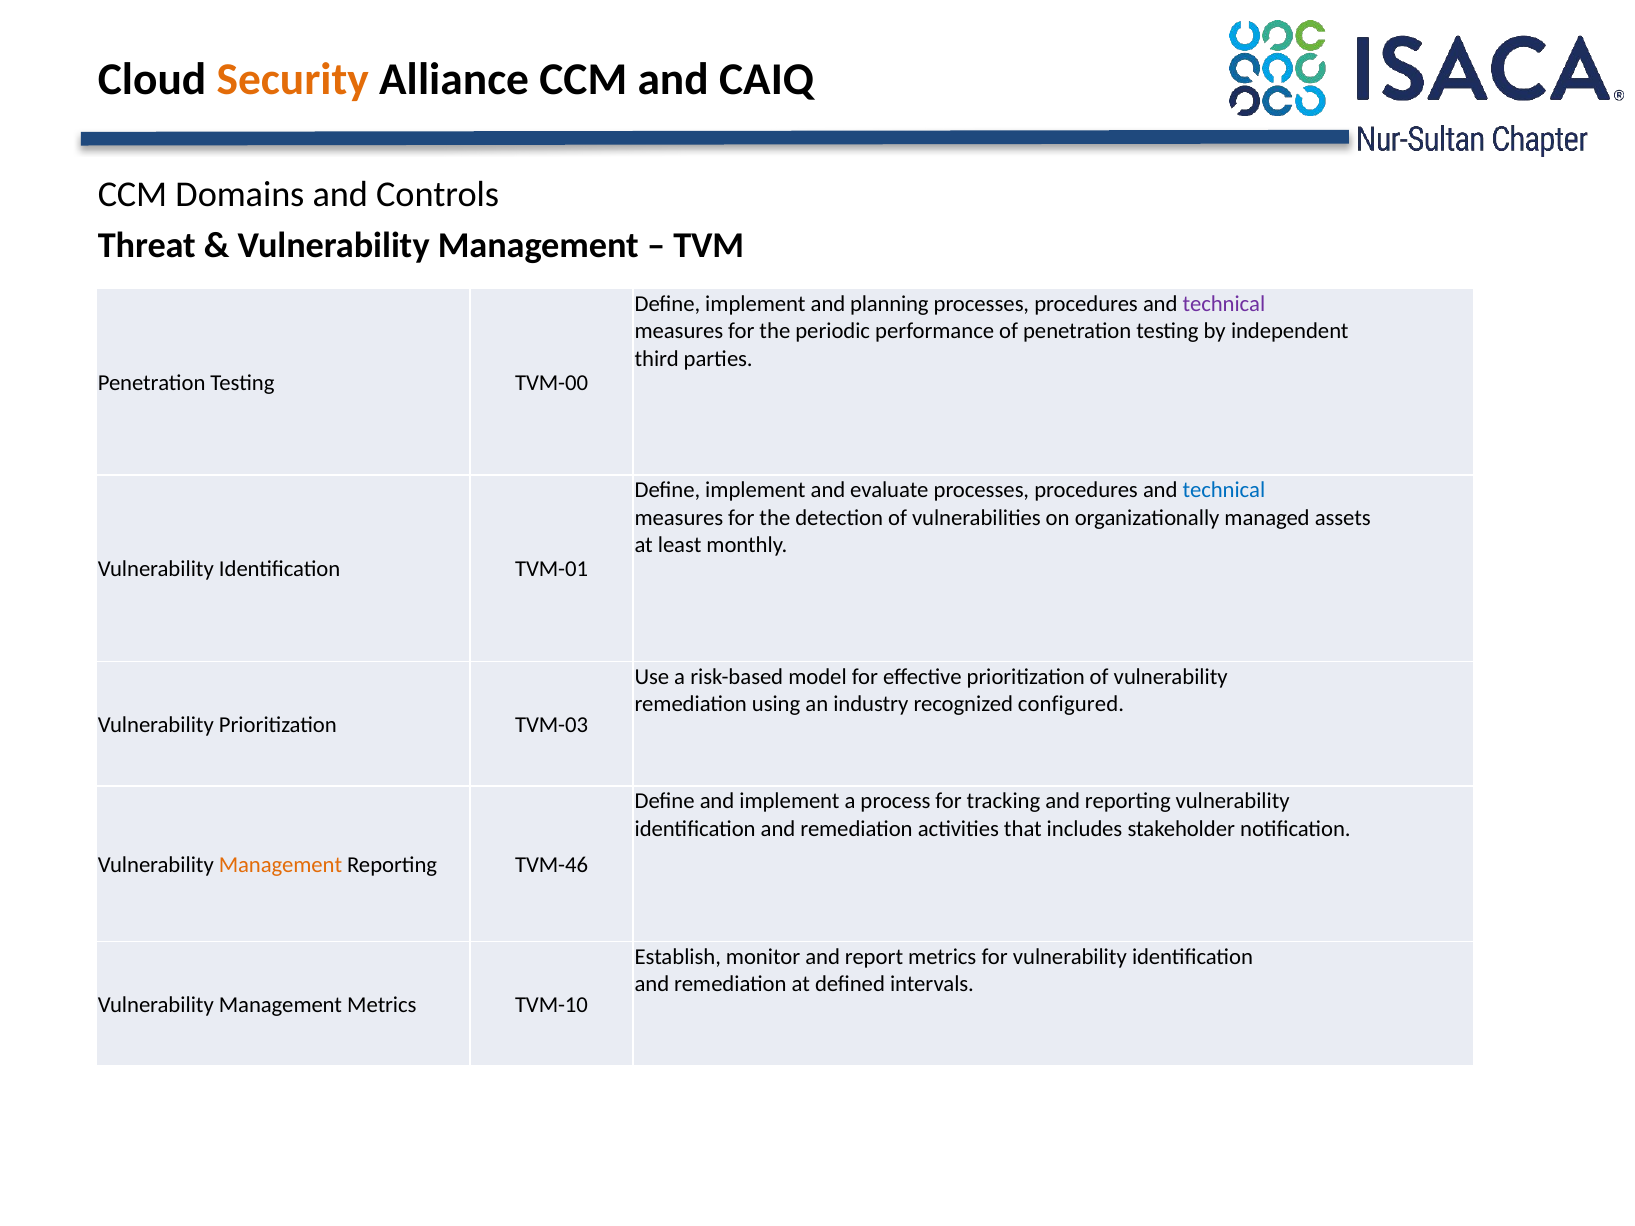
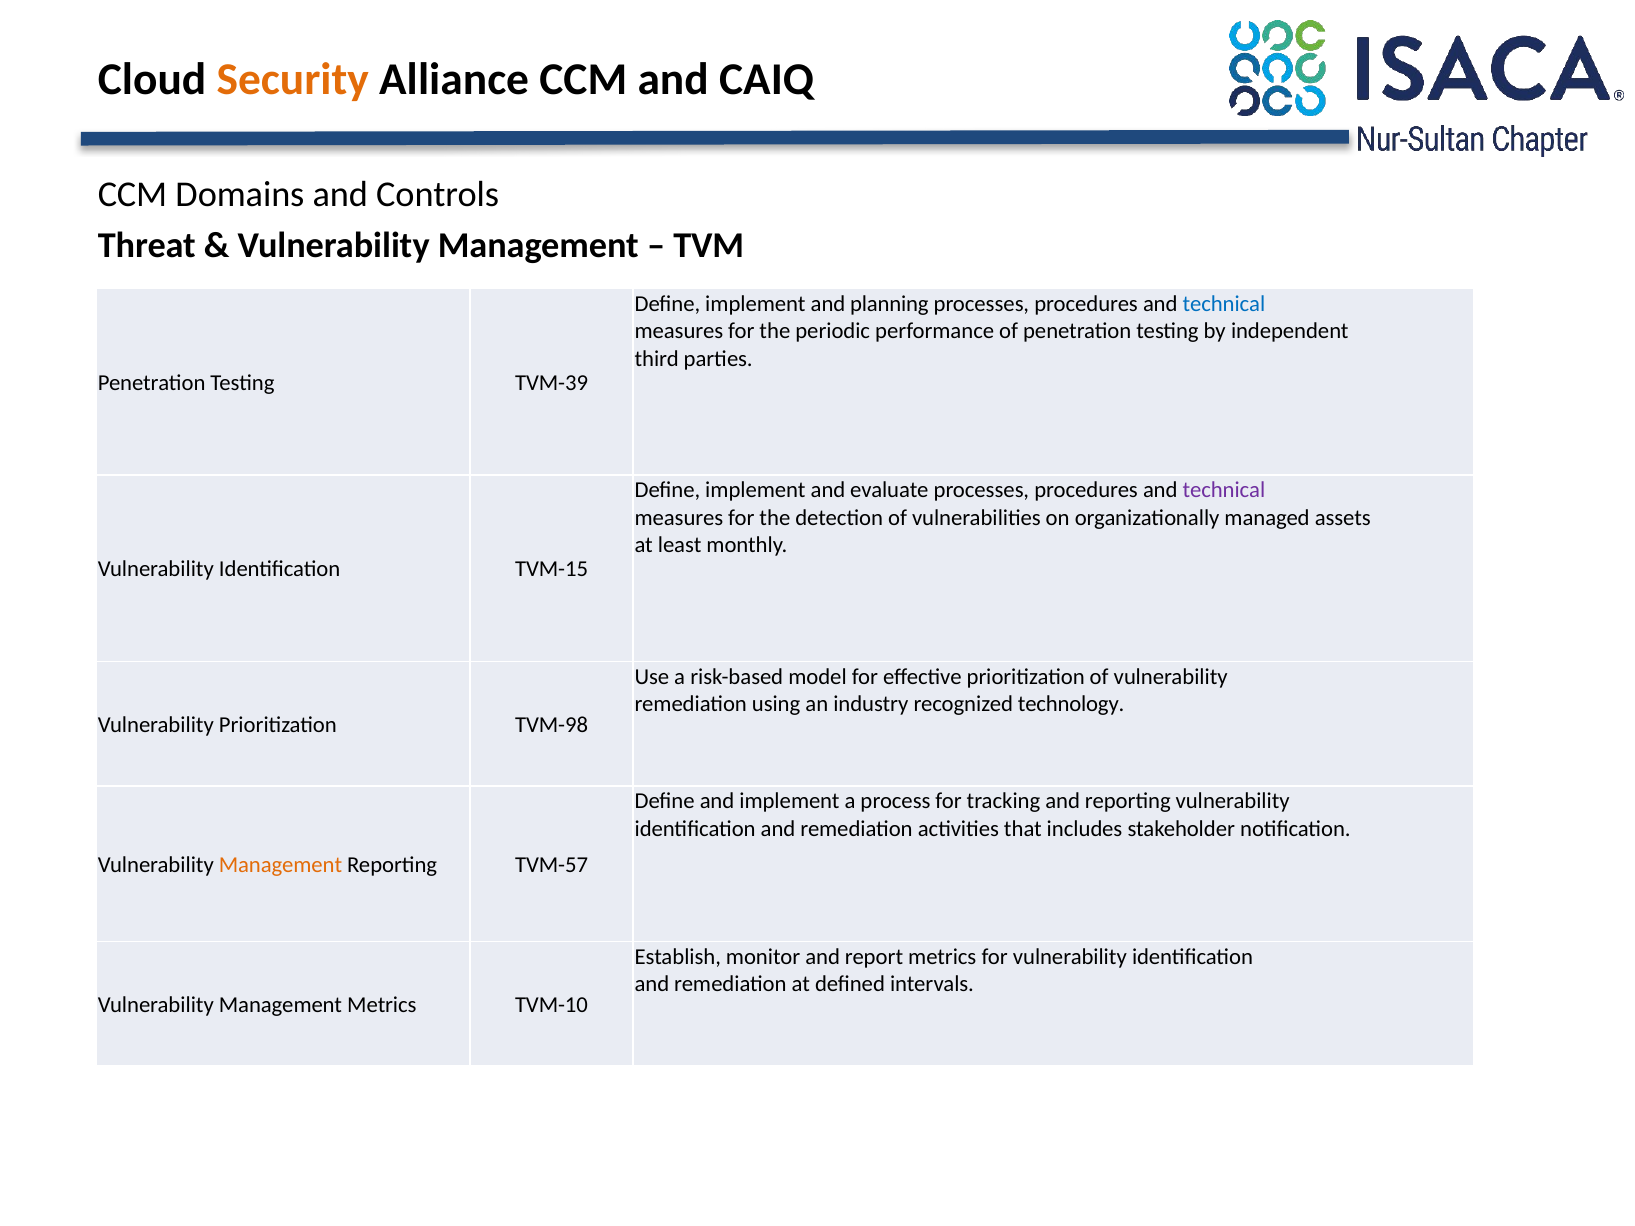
technical colour: purple -> blue (1224, 304)
TVM-00: TVM-00 -> TVM-39 (552, 383)
technical colour: blue -> purple (1224, 490)
TVM-01: TVM-01 -> TVM-15 (552, 569)
configured: configured -> technology (1071, 705)
TVM-03: TVM-03 -> TVM-98 (552, 725)
TVM-46: TVM-46 -> TVM-57 (552, 865)
